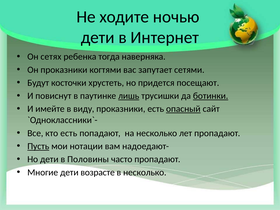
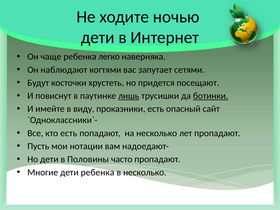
сетях: сетях -> чаще (51, 57)
тогда: тогда -> легко (109, 57)
Он проказники: проказники -> наблюдают (64, 70)
опасный underline: present -> none (183, 109)
Пусть underline: present -> none (38, 146)
дети возрасте: возрасте -> ребенка (98, 172)
